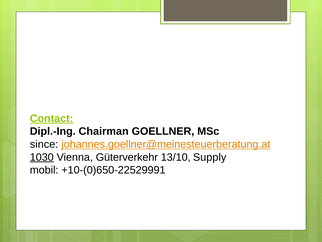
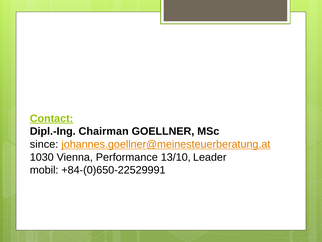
1030 underline: present -> none (42, 157)
Güterverkehr: Güterverkehr -> Performance (127, 157)
Supply: Supply -> Leader (210, 157)
+10-(0)650-22529991: +10-(0)650-22529991 -> +84-(0)650-22529991 (113, 170)
